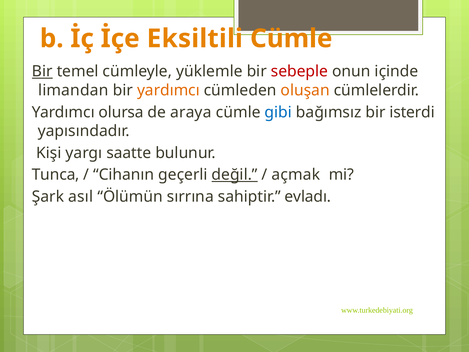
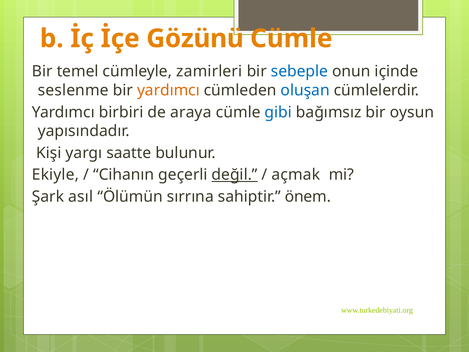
Eksiltili: Eksiltili -> Gözünü (195, 39)
Bir underline: present -> none (42, 71)
yüklemle: yüklemle -> zamirleri (209, 71)
sebeple colour: red -> blue (299, 71)
limandan: limandan -> seslenme (73, 90)
oluşan colour: orange -> blue (305, 90)
olursa: olursa -> birbiri (121, 112)
isterdi: isterdi -> oysun (412, 112)
Tunca: Tunca -> Ekiyle (55, 175)
evladı: evladı -> önem (308, 196)
